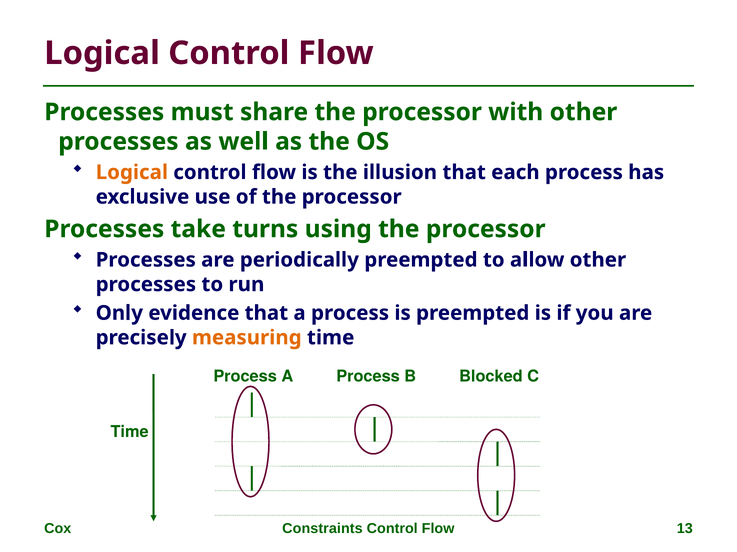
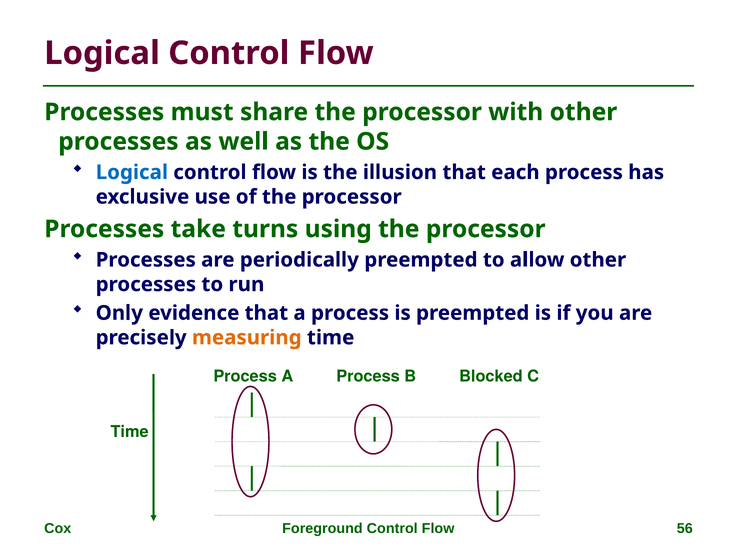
Logical colour: orange -> blue (132, 173)
Constraints: Constraints -> Foreground (322, 529)
13: 13 -> 56 (685, 529)
